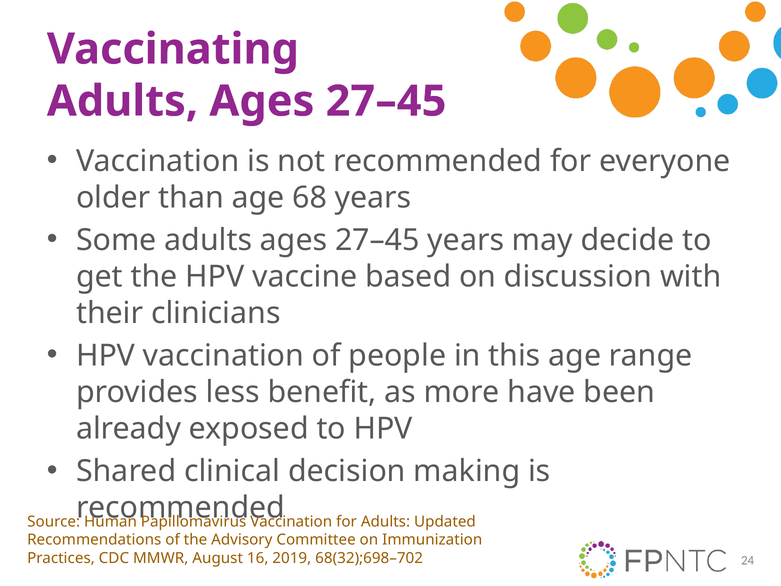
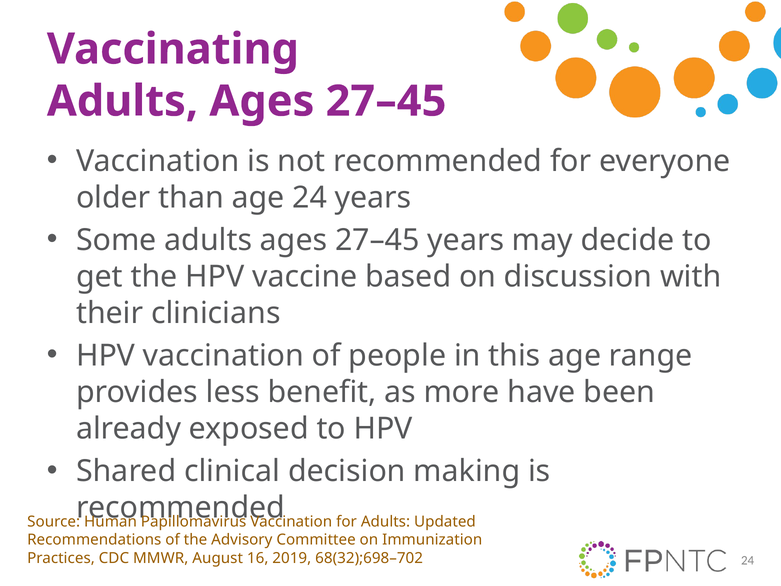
age 68: 68 -> 24 (310, 197)
